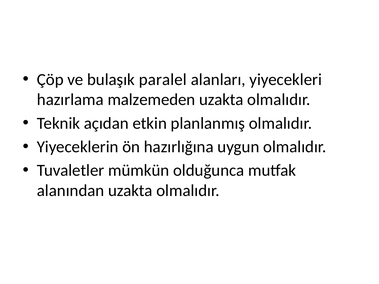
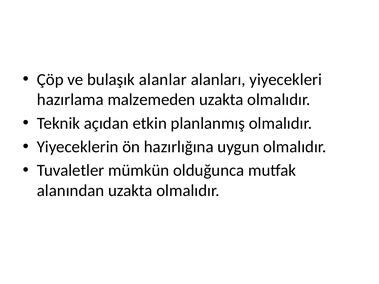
paralel: paralel -> alanlar (163, 80)
